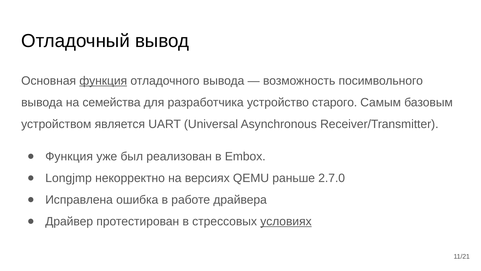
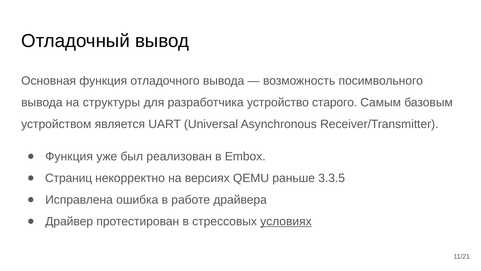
функция underline: present -> none (103, 81)
семейства: семейства -> структуры (111, 102)
Longjmp: Longjmp -> Страниц (69, 178)
2.7.0: 2.7.0 -> 3.3.5 (332, 178)
